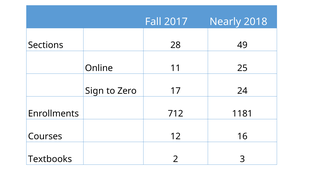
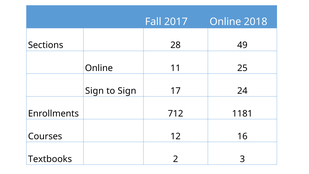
2017 Nearly: Nearly -> Online (225, 22)
to Zero: Zero -> Sign (127, 91)
